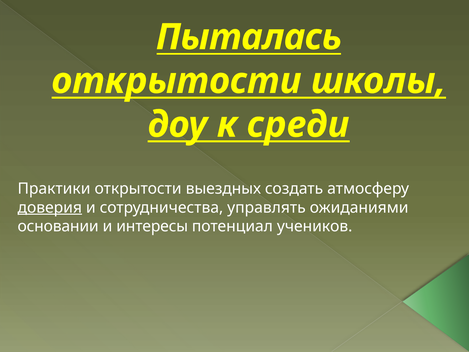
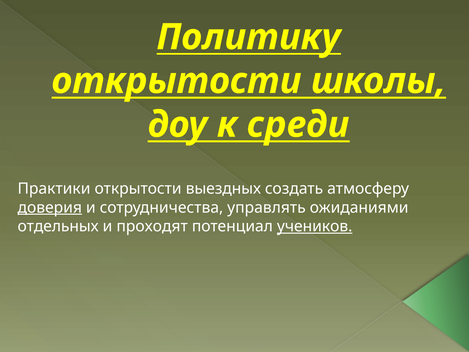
Пыталась: Пыталась -> Политику (249, 37)
основании: основании -> отдельных (58, 226)
интересы: интересы -> проходят (152, 226)
учеников underline: none -> present (315, 226)
